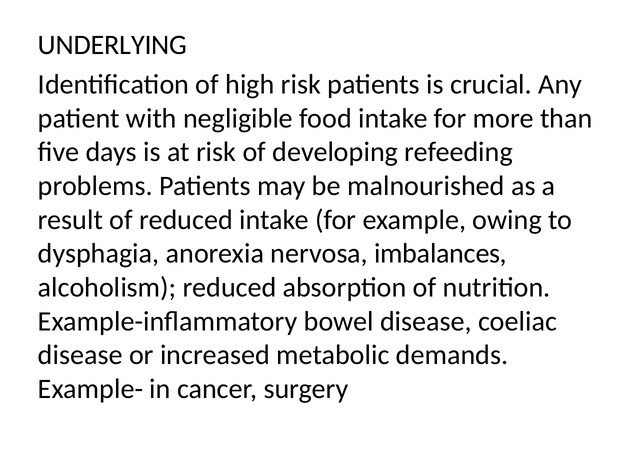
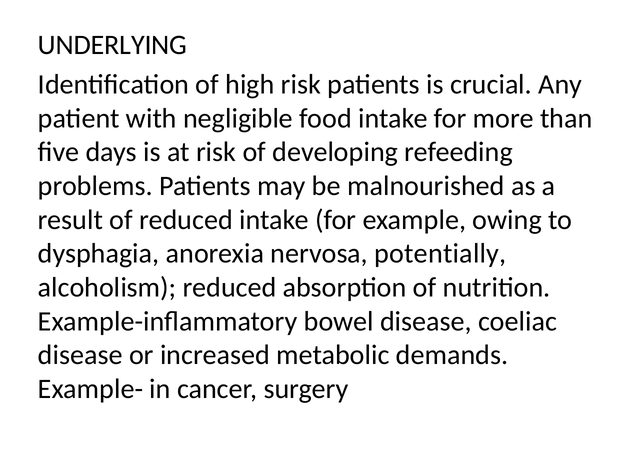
imbalances: imbalances -> potentially (440, 253)
